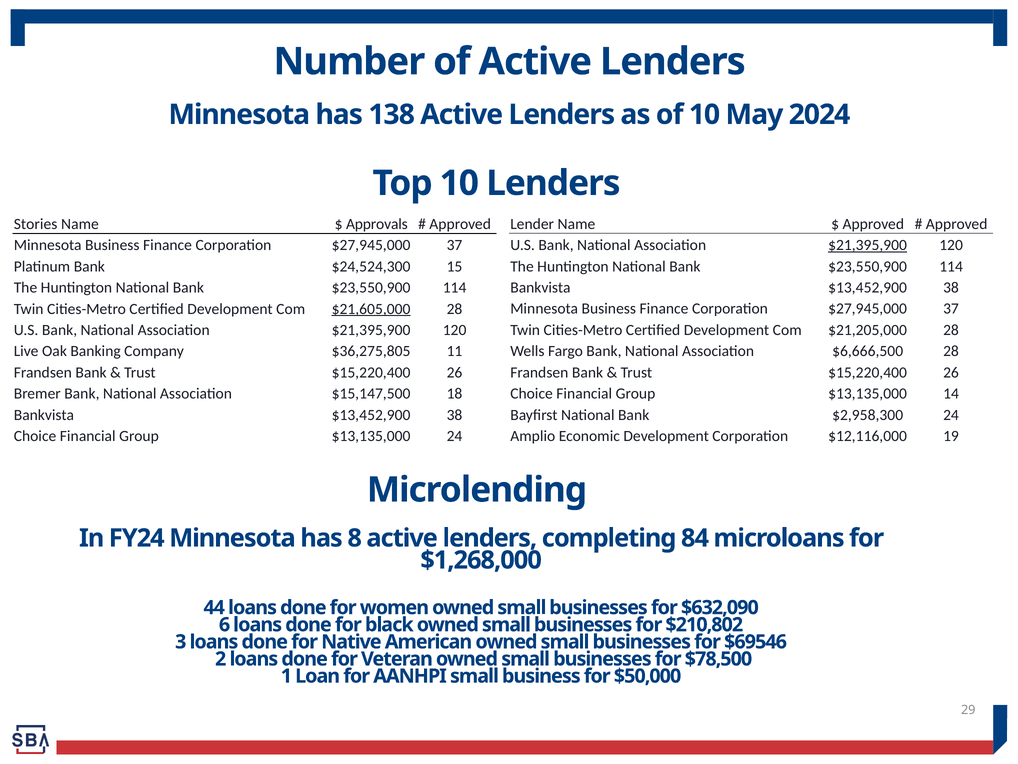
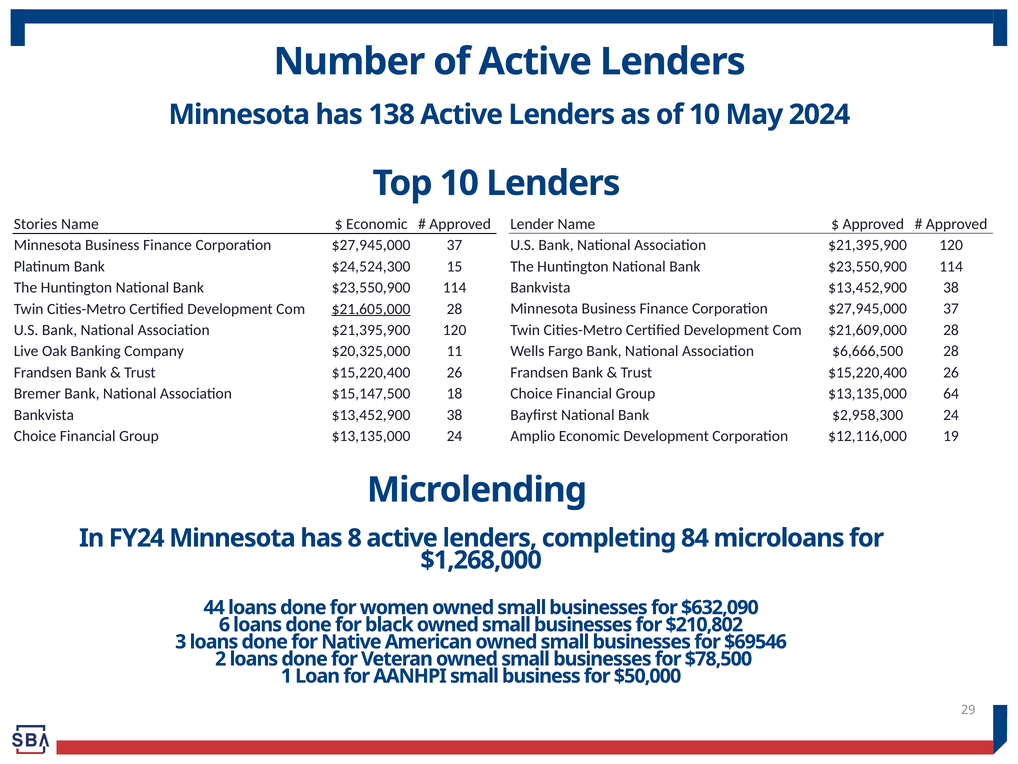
Approvals: Approvals -> Economic (377, 224)
$21,395,900 underline: present -> none (868, 245)
$21,205,000: $21,205,000 -> $21,609,000 (868, 330)
$36,275,805: $36,275,805 -> $20,325,000 (371, 351)
14: 14 -> 64 (951, 393)
